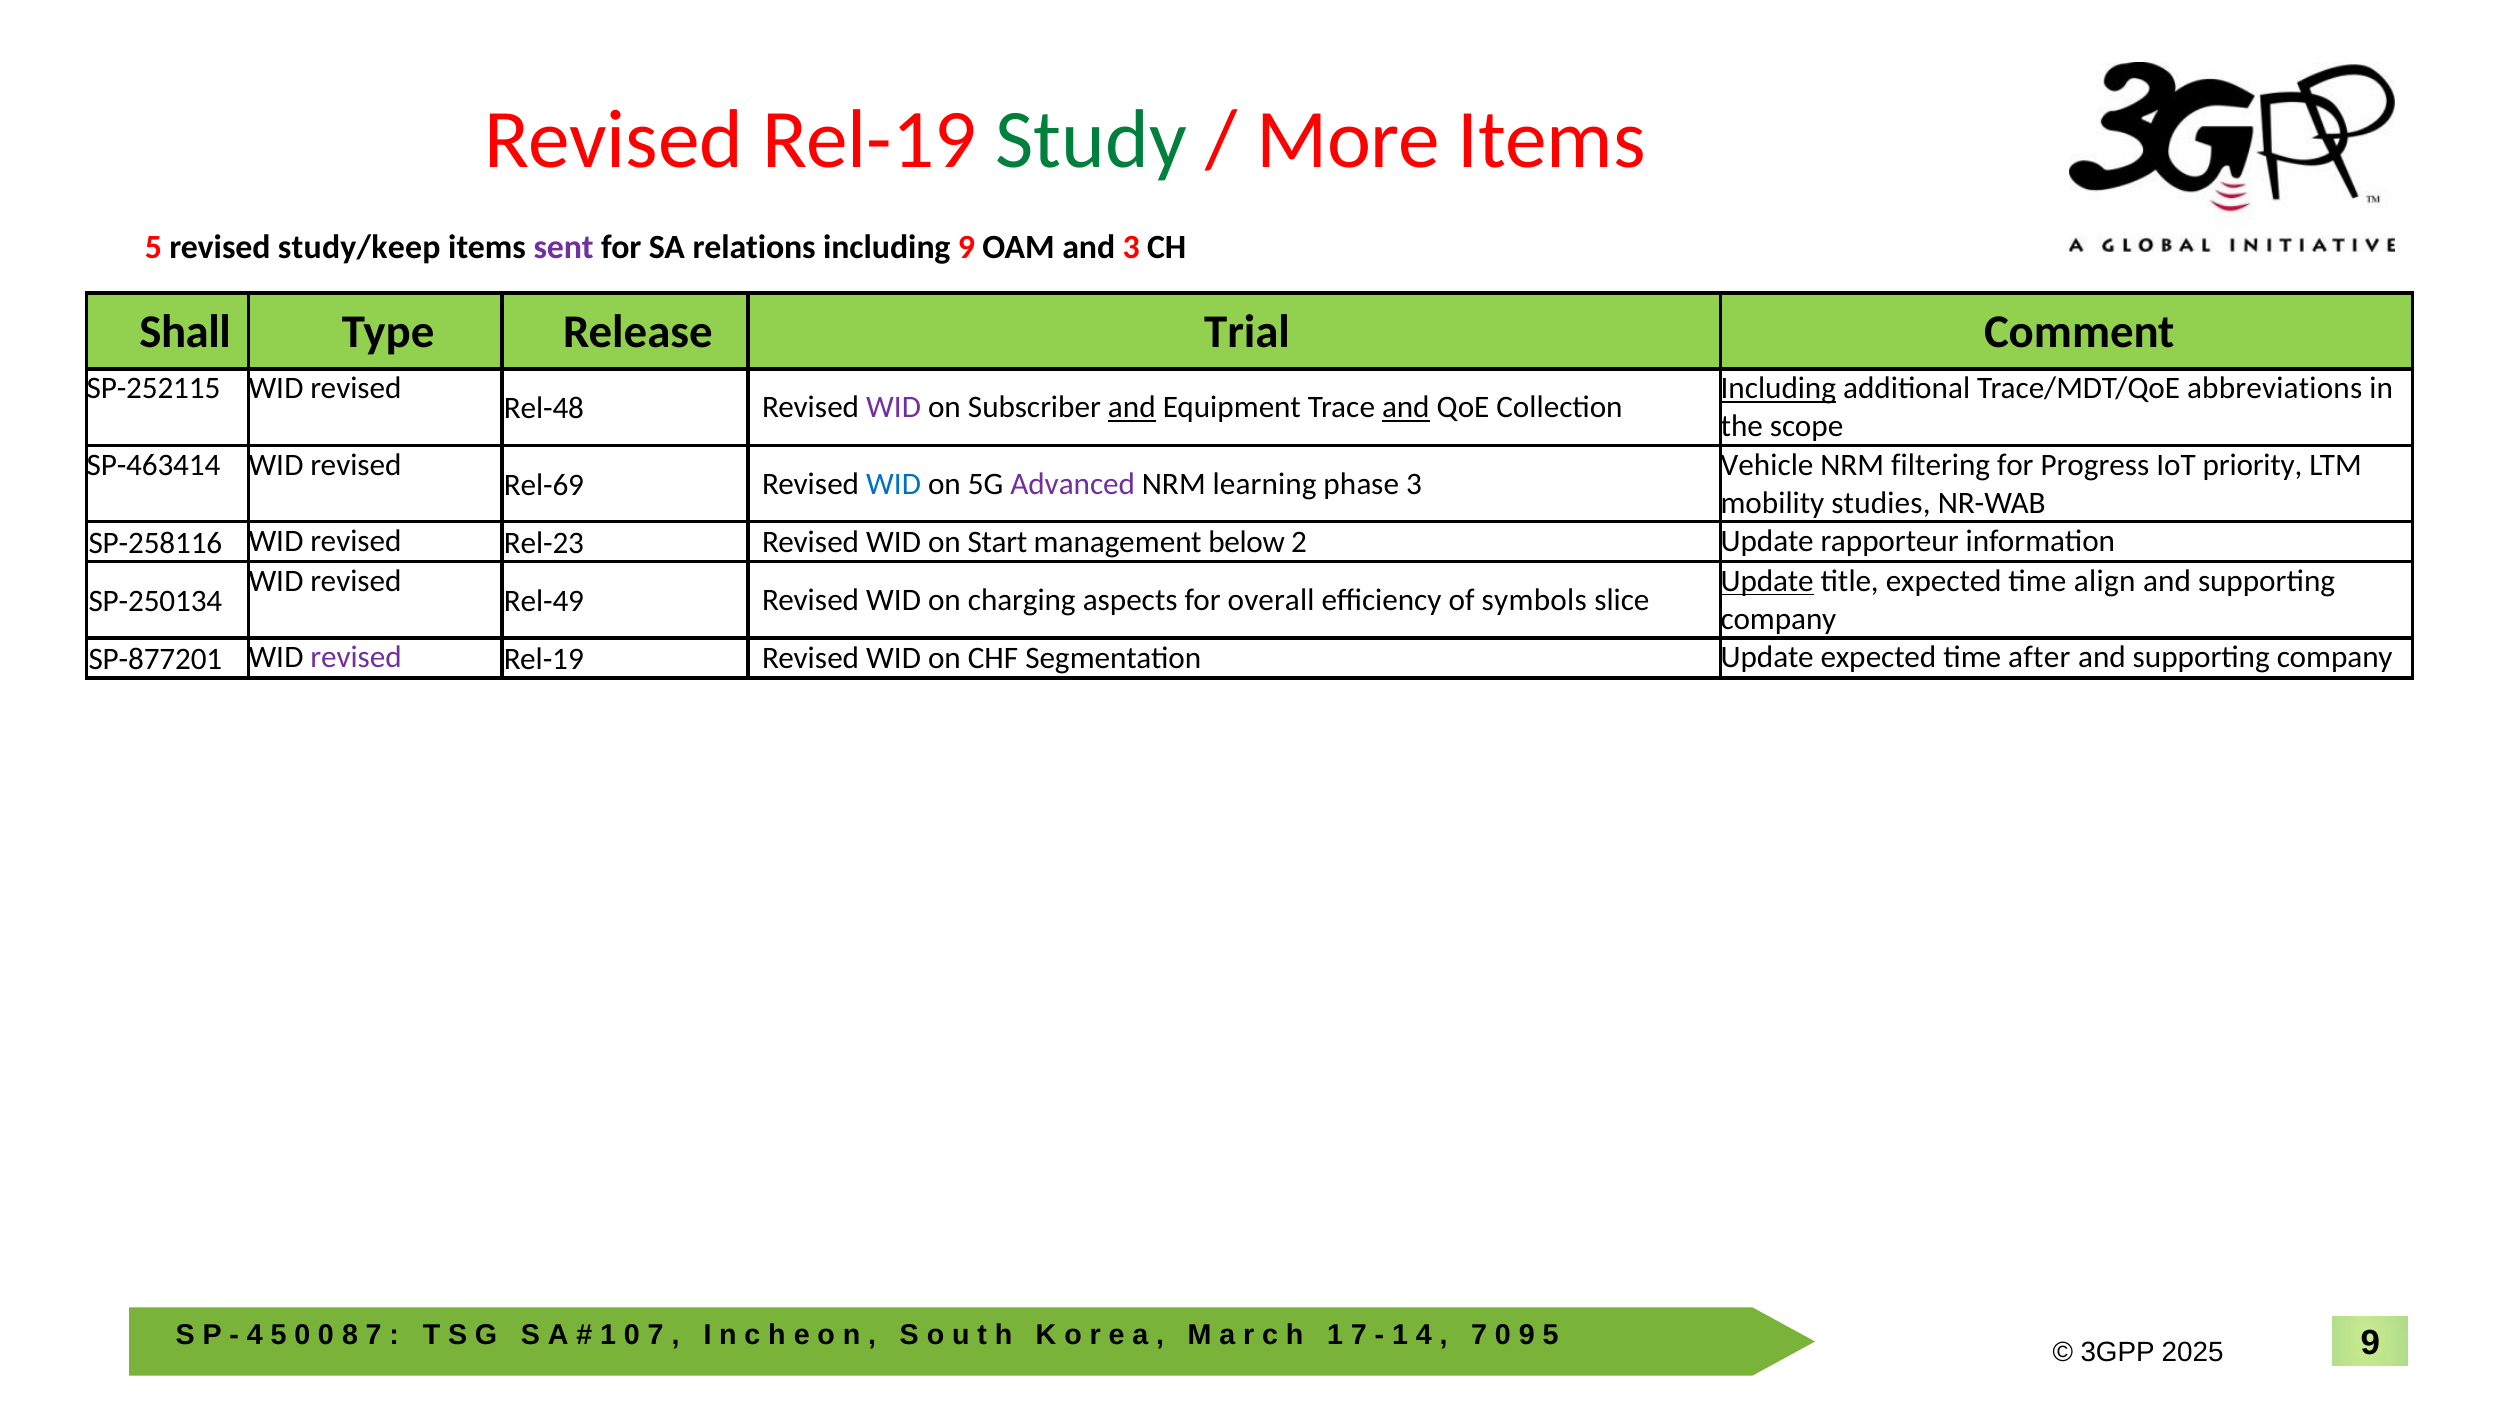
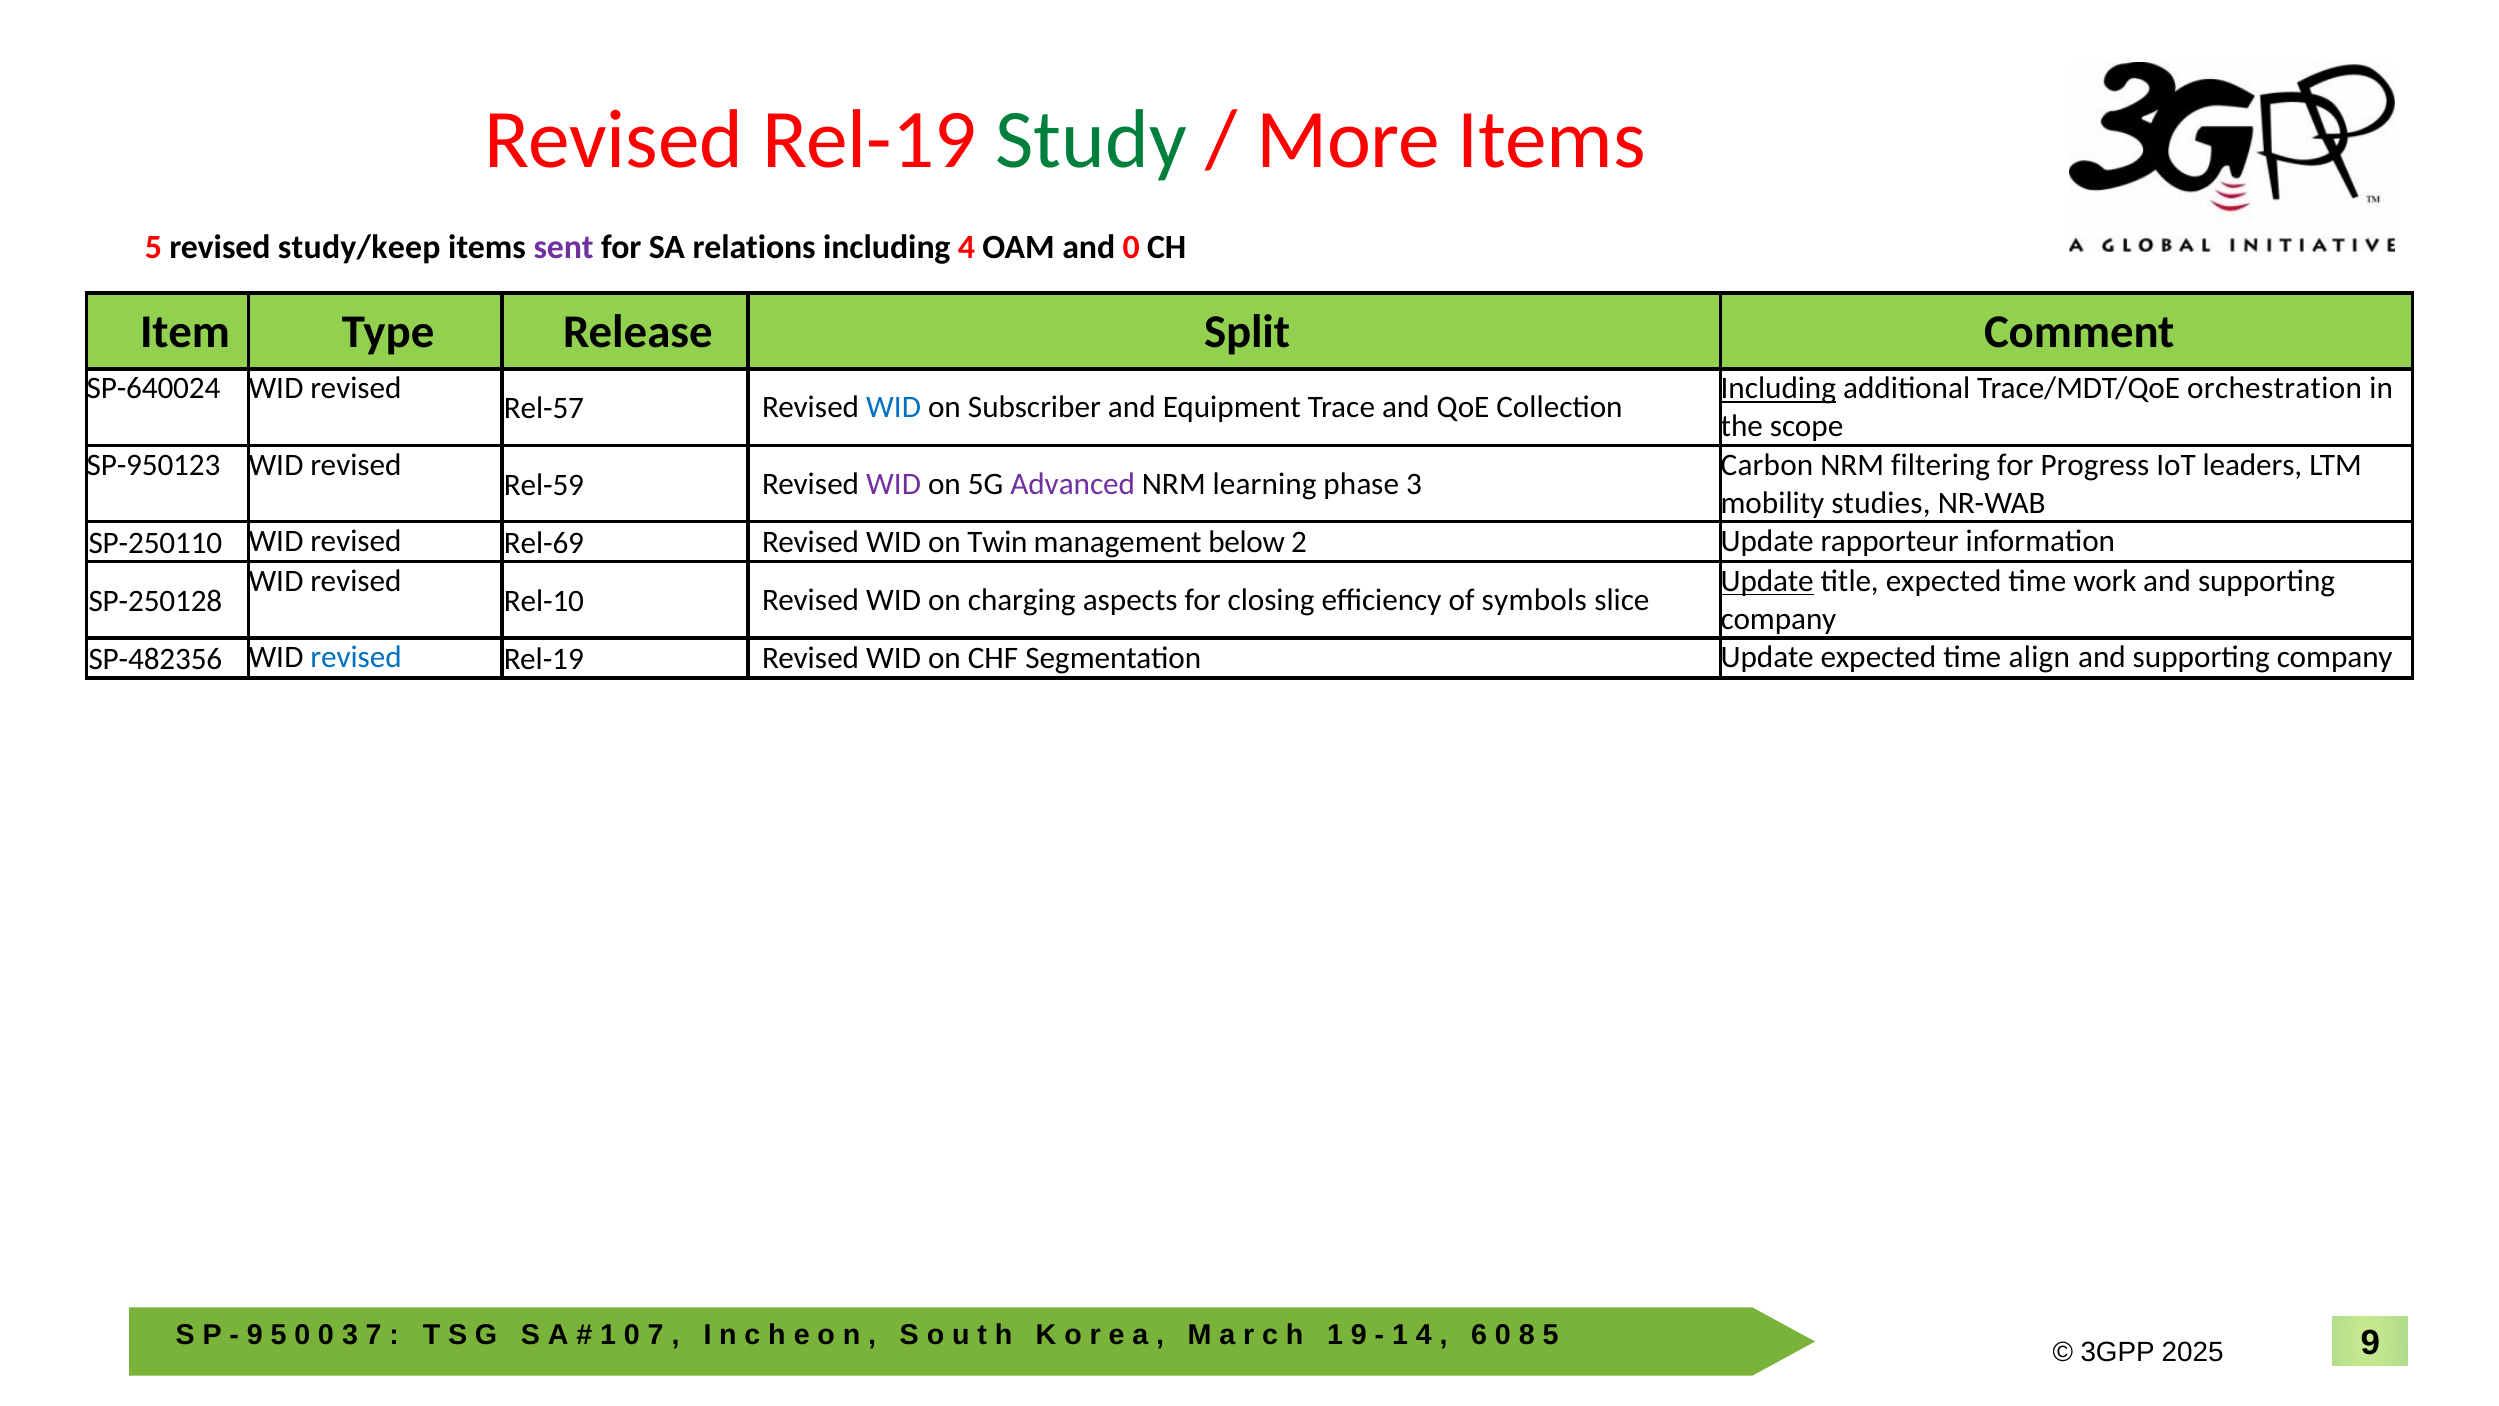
including 9: 9 -> 4 (967, 247)
and 3: 3 -> 0 (1131, 247)
Shall: Shall -> Item (185, 332)
Trial: Trial -> Split (1247, 332)
SP-252115: SP-252115 -> SP-640024 (153, 388)
abbreviations: abbreviations -> orchestration (2275, 388)
Rel-48: Rel-48 -> Rel-57 (544, 408)
WID colour: purple -> blue (894, 407)
and underline: present -> none (1132, 407)
and underline: present -> none (1406, 407)
SP-463414: SP-463414 -> SP-950123 (153, 465)
Vehicle: Vehicle -> Carbon (1767, 465)
priority: priority -> leaders (2252, 465)
Rel-69: Rel-69 -> Rel-59 (544, 485)
WID colour: blue -> purple (894, 484)
SP-258116: SP-258116 -> SP-250110 (155, 543)
Rel-23: Rel-23 -> Rel-69 (544, 543)
Start: Start -> Twin (997, 542)
align: align -> work (2105, 581)
SP-250134: SP-250134 -> SP-250128 (155, 601)
Rel-49: Rel-49 -> Rel-10 (544, 601)
overall: overall -> closing (1271, 600)
SP-877201: SP-877201 -> SP-482356 (155, 659)
revised colour: purple -> blue (356, 657)
after: after -> align (2039, 657)
4: 4 -> 9 (255, 1335)
8: 8 -> 3 (350, 1335)
7: 7 -> 9 (1359, 1335)
7: 7 -> 6 (1479, 1335)
9: 9 -> 8 (1527, 1335)
